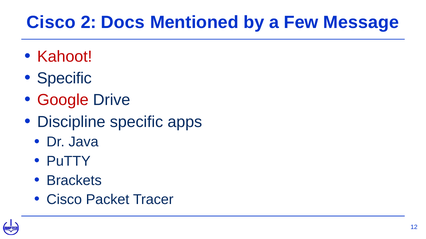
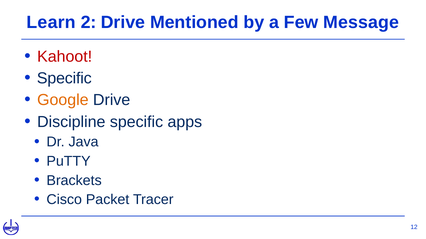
Cisco: Cisco -> Learn (51, 22)
2 Docs: Docs -> Drive (123, 22)
Google colour: red -> orange (63, 100)
